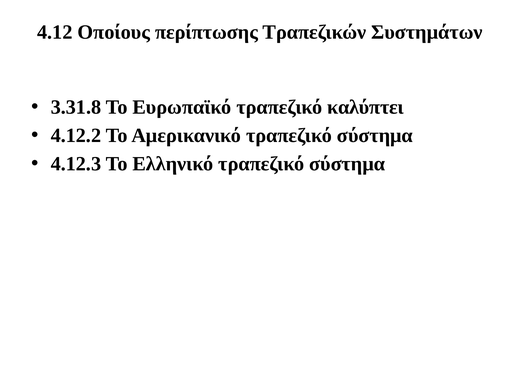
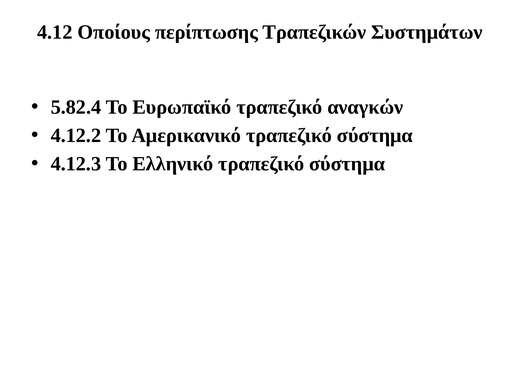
3.31.8: 3.31.8 -> 5.82.4 (76, 107)
καλύπτει: καλύπτει -> αναγκών (365, 107)
